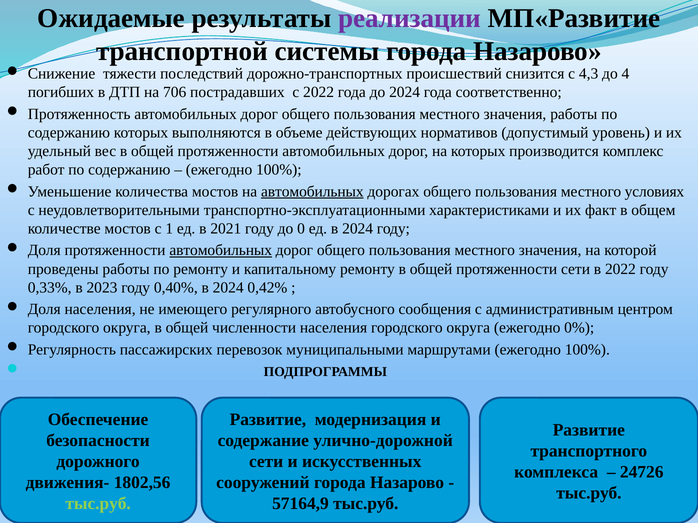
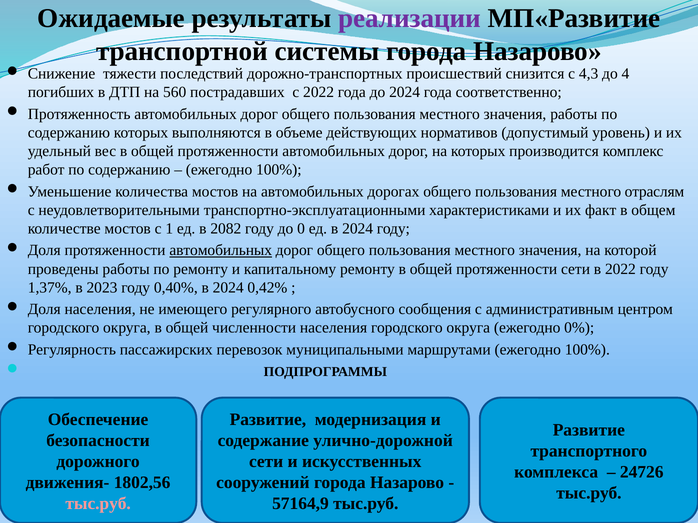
706: 706 -> 560 (175, 92)
автомобильных underline: present -> none (312, 192)
условиях: условиях -> отраслям (654, 192)
2021: 2021 -> 2082 (226, 229)
0,33%: 0,33% -> 1,37% (50, 288)
тыс.руб colour: light green -> pink (98, 504)
